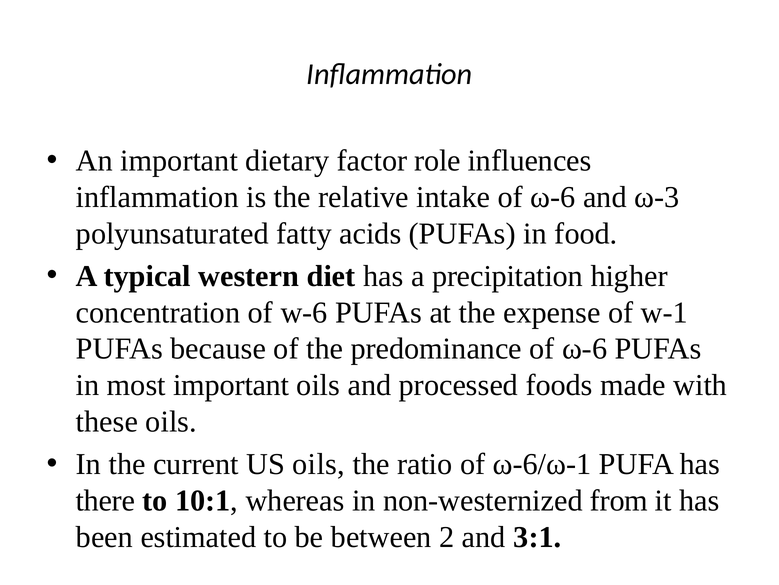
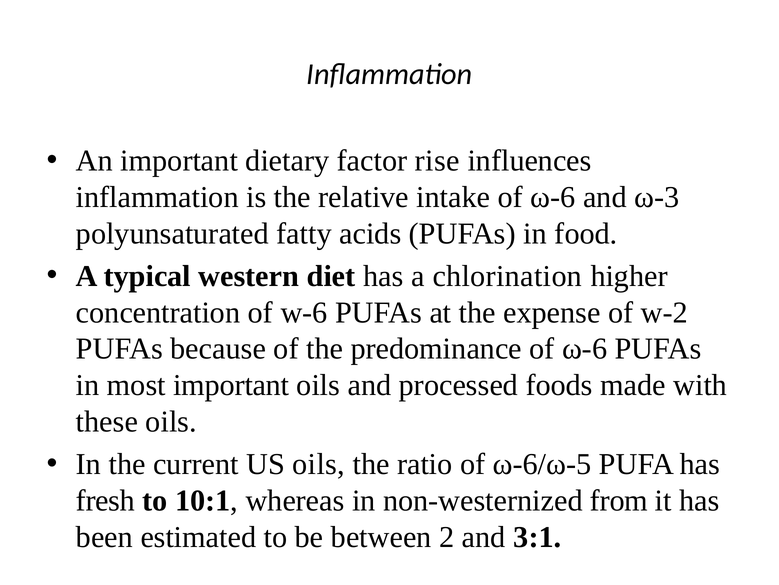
role: role -> rise (437, 161)
precipitation: precipitation -> chlorination (507, 276)
w-1: w-1 -> w-2 (664, 312)
ω-6/ω-1: ω-6/ω-1 -> ω-6/ω-5 (542, 464)
there: there -> fresh (105, 500)
